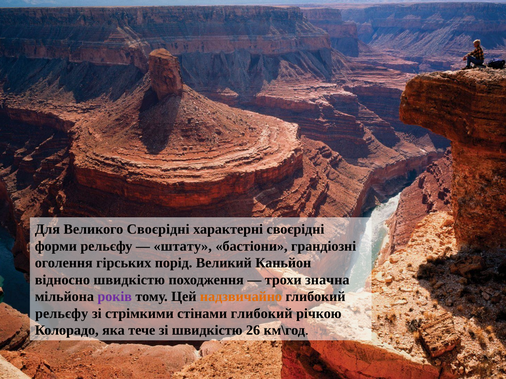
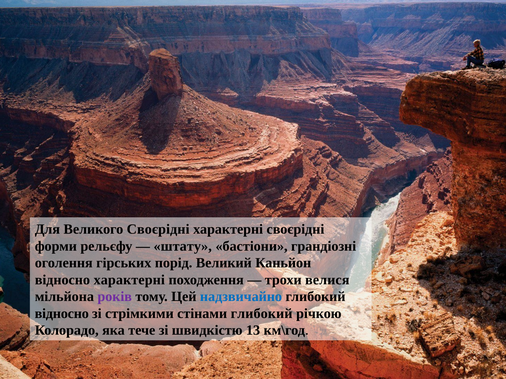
відносно швидкістю: швидкістю -> характерні (129, 280)
значна: значна -> велися (327, 280)
надзвичайно colour: orange -> blue (241, 297)
рельєфу: рельєфу -> відносно (62, 314)
26: 26 -> 13 (253, 331)
